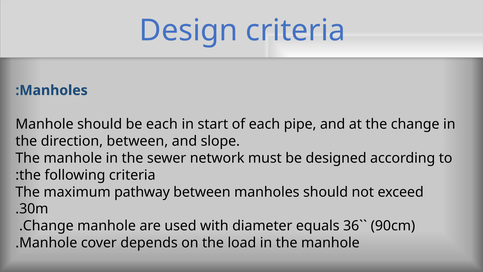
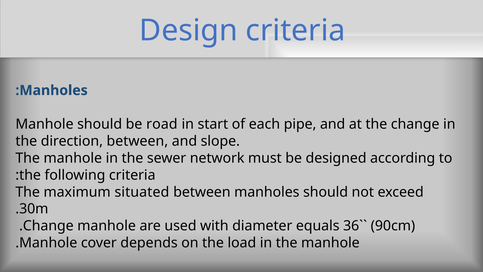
be each: each -> road (162, 124)
pathway: pathway -> situated (142, 192)
